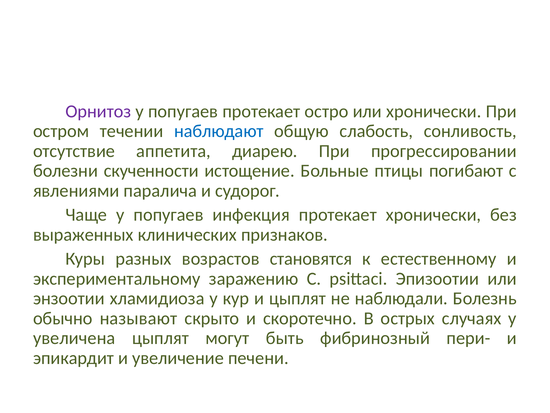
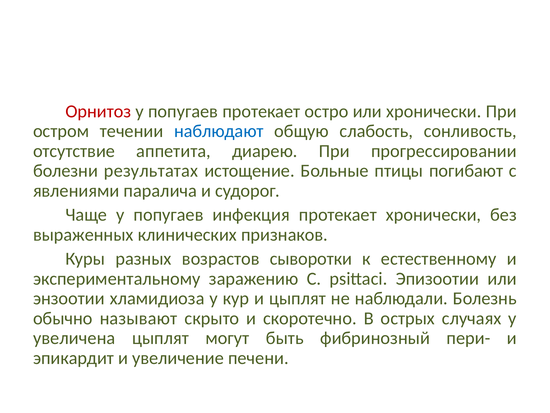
Орнитоз colour: purple -> red (98, 111)
скученности: скученности -> результатах (151, 171)
становятся: становятся -> сыворотки (311, 259)
